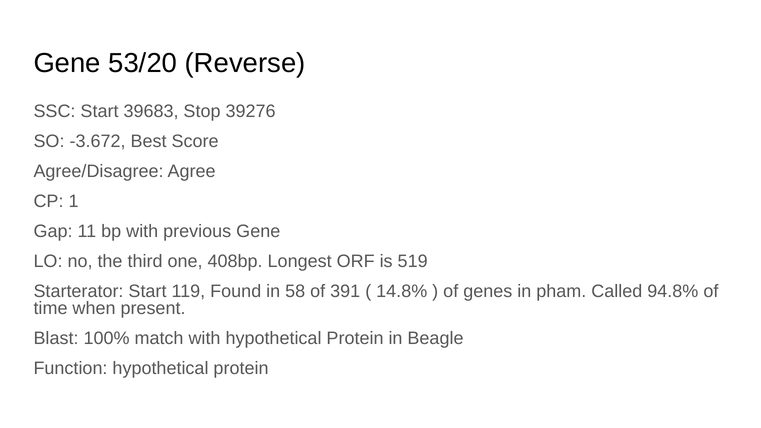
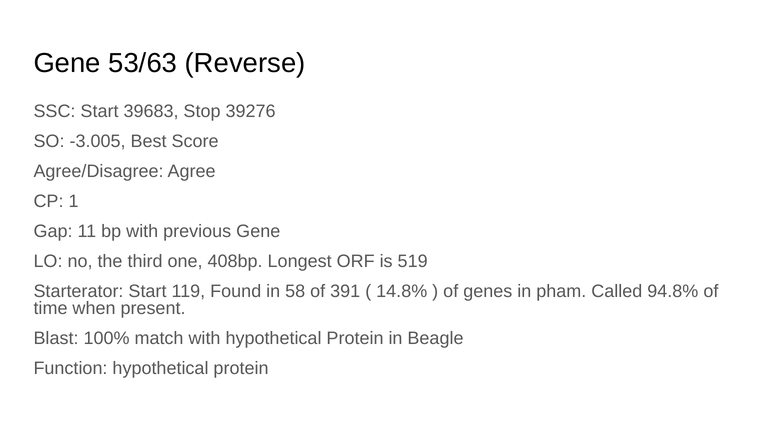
53/20: 53/20 -> 53/63 (143, 63)
-3.672: -3.672 -> -3.005 (98, 141)
